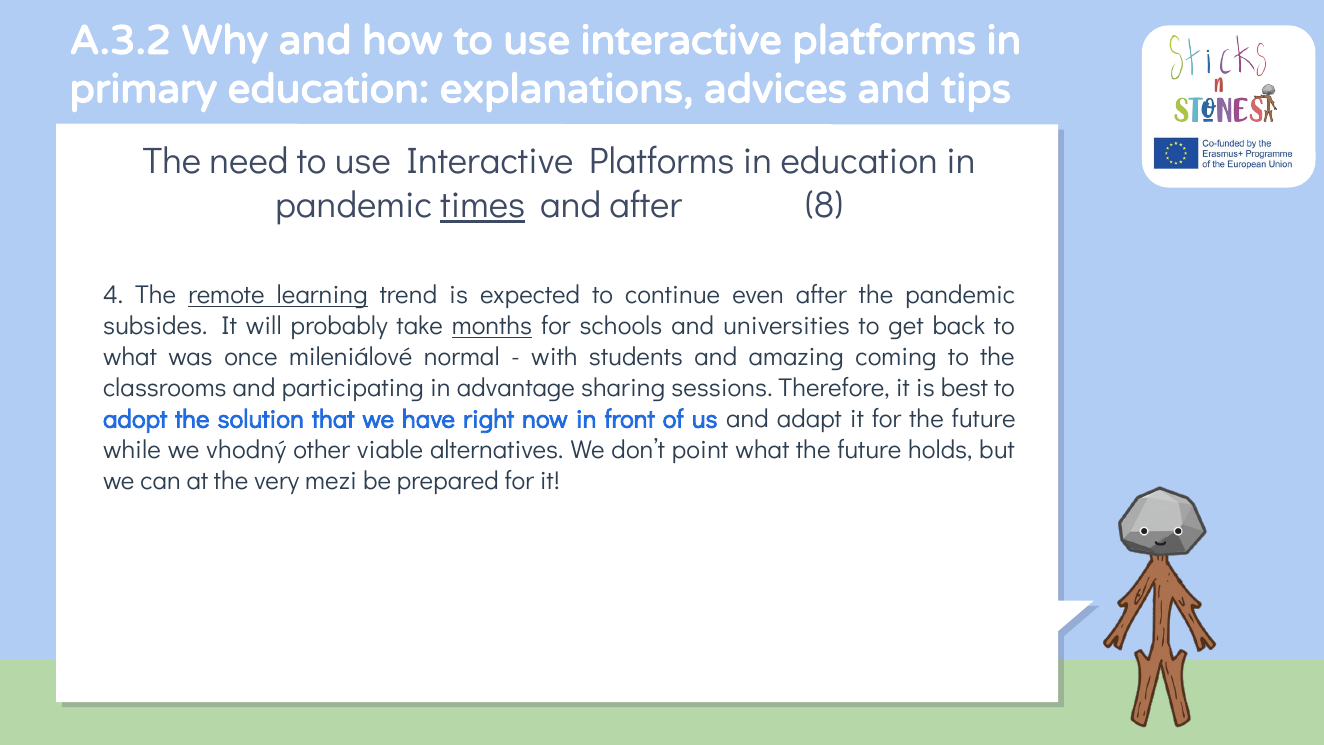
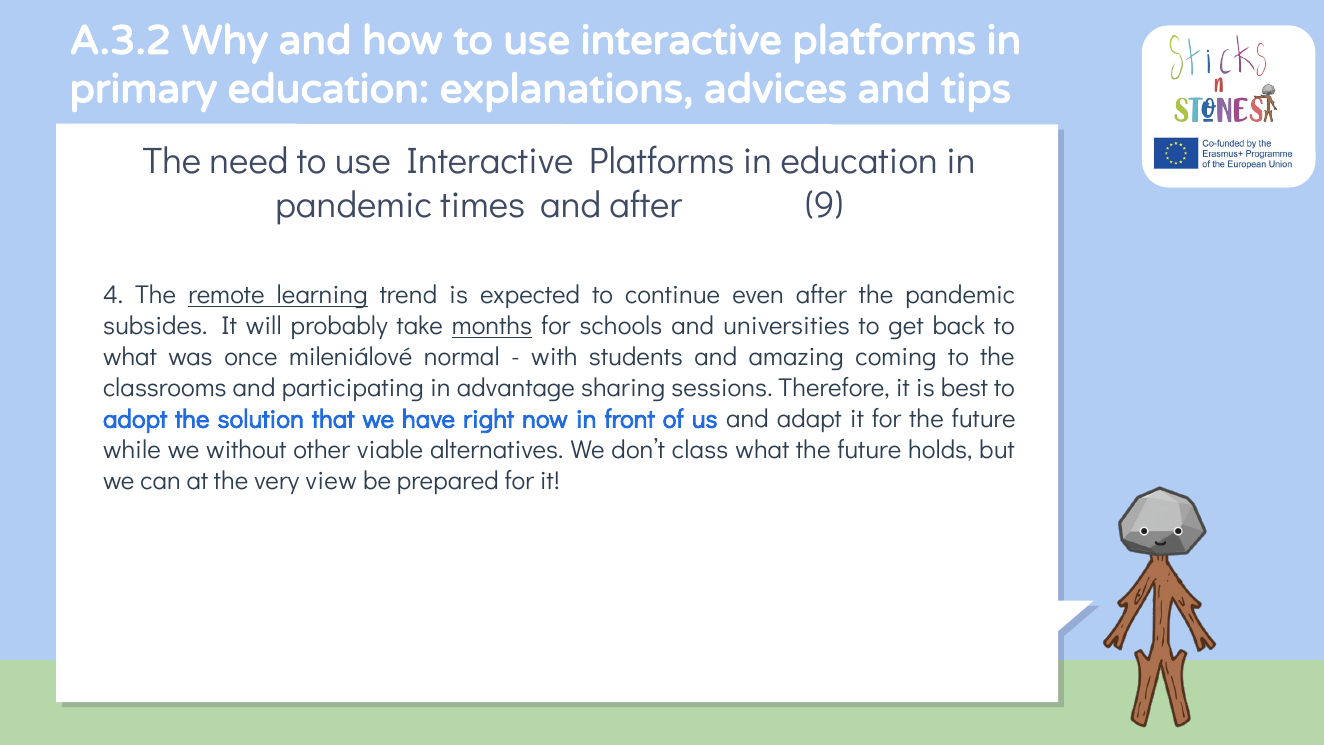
times underline: present -> none (483, 206)
8: 8 -> 9 (824, 206)
vhodný: vhodný -> without (246, 450)
point: point -> class (700, 450)
mezi: mezi -> view (331, 481)
